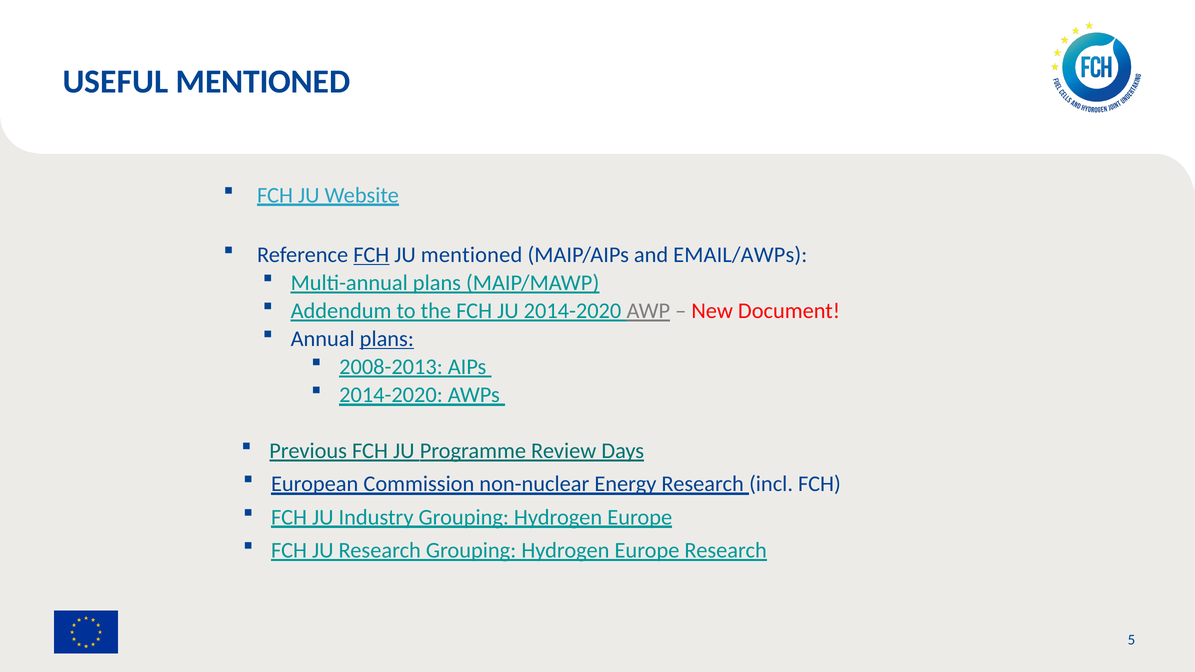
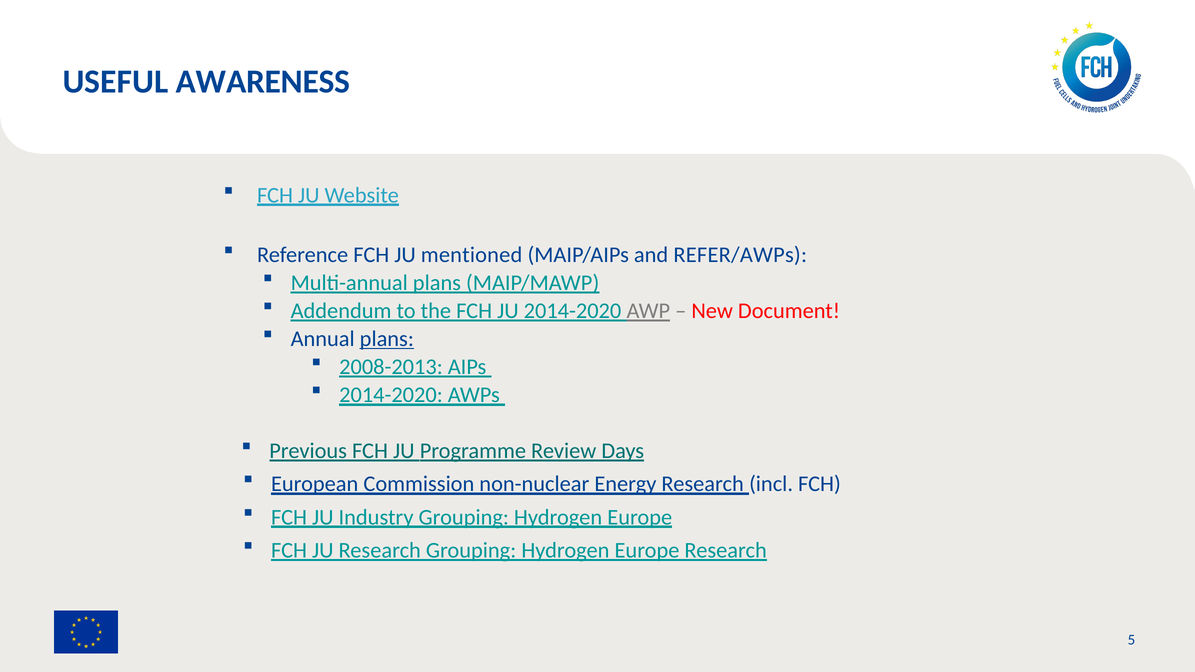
USEFUL MENTIONED: MENTIONED -> AWARENESS (263, 81)
FCH underline: present -> none (371, 255)
EMAIL/AWPs: EMAIL/AWPs -> REFER/AWPs (740, 255)
